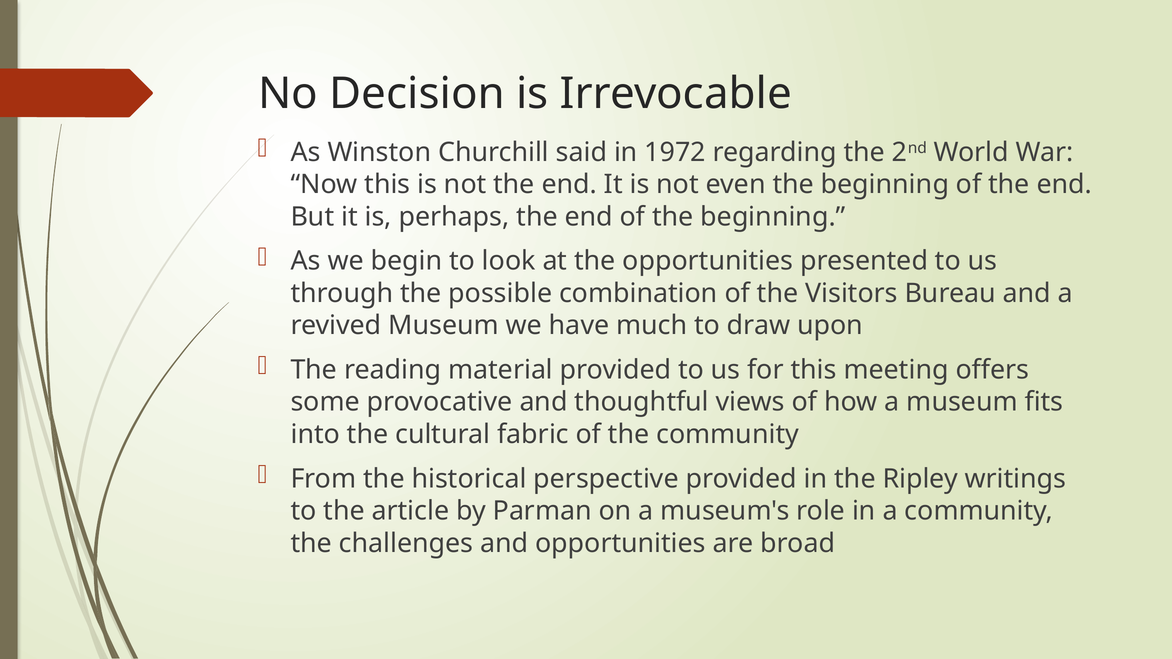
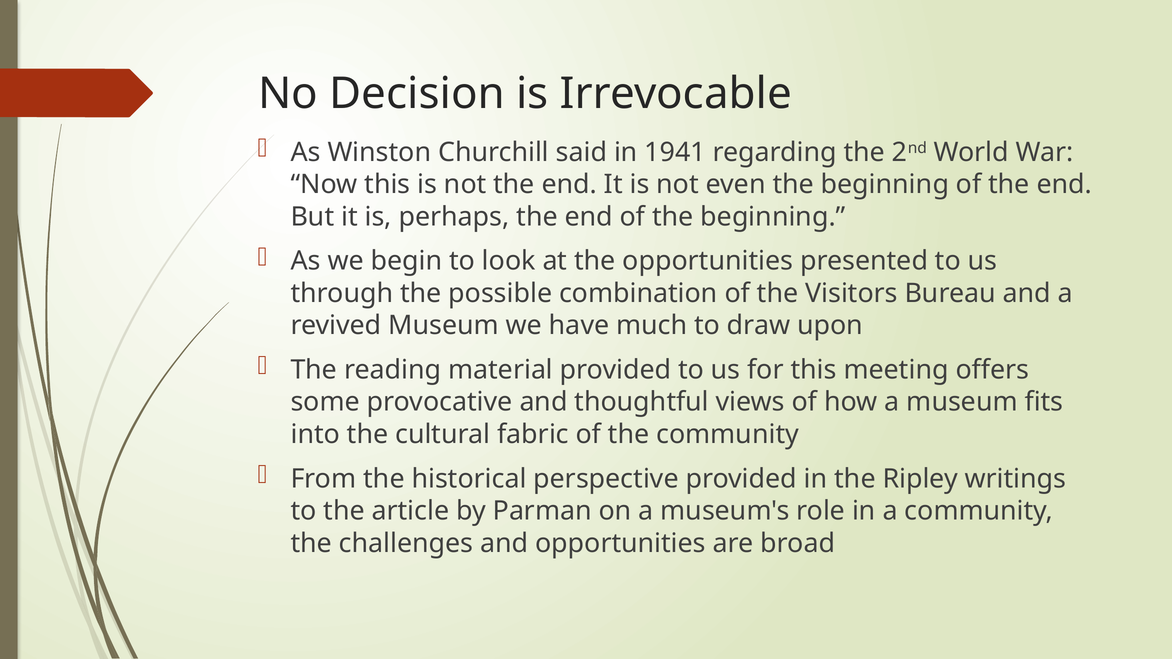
1972: 1972 -> 1941 (675, 152)
